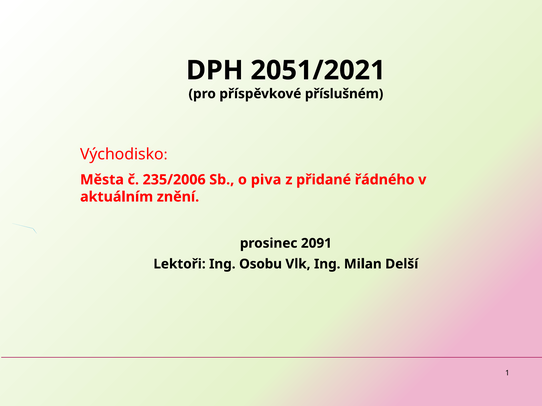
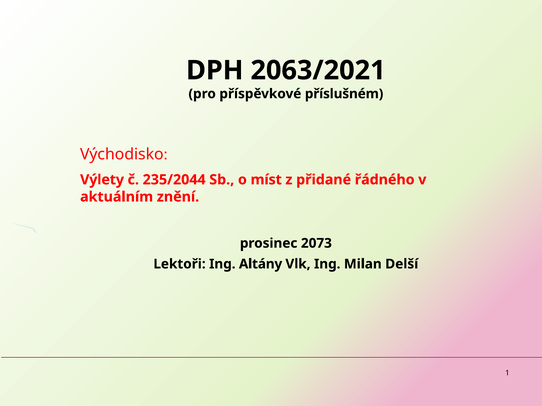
2051/2021: 2051/2021 -> 2063/2021 (318, 70)
Města: Města -> Výlety (102, 180)
235/2006: 235/2006 -> 235/2044 (174, 180)
piva: piva -> míst (266, 180)
2091: 2091 -> 2073 (316, 244)
Osobu: Osobu -> Altány (261, 264)
